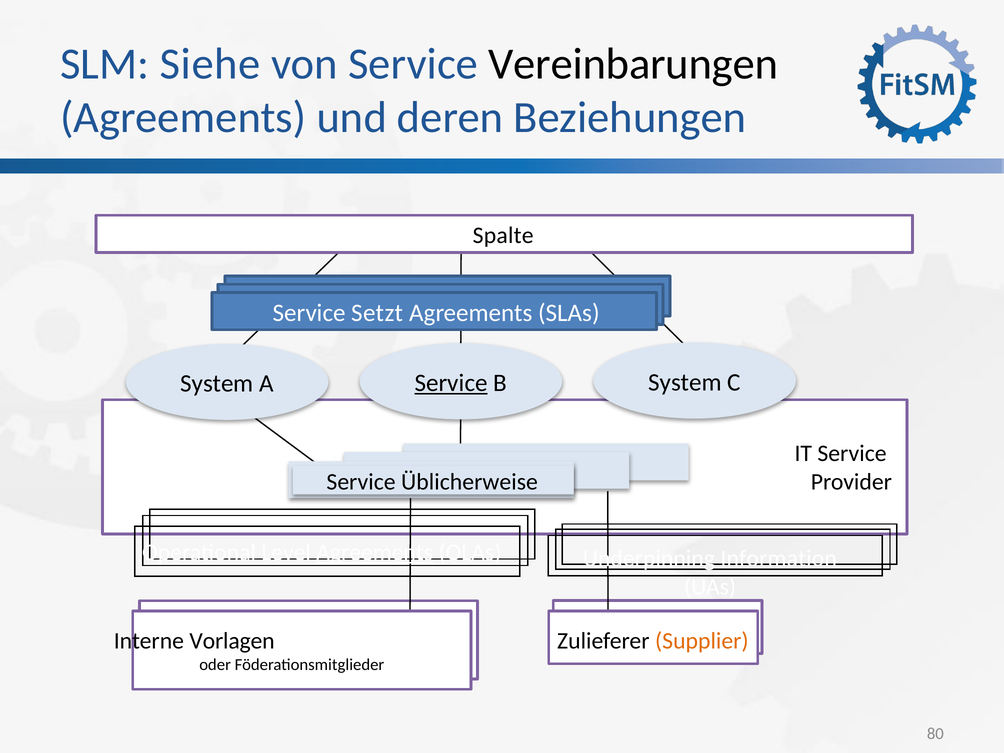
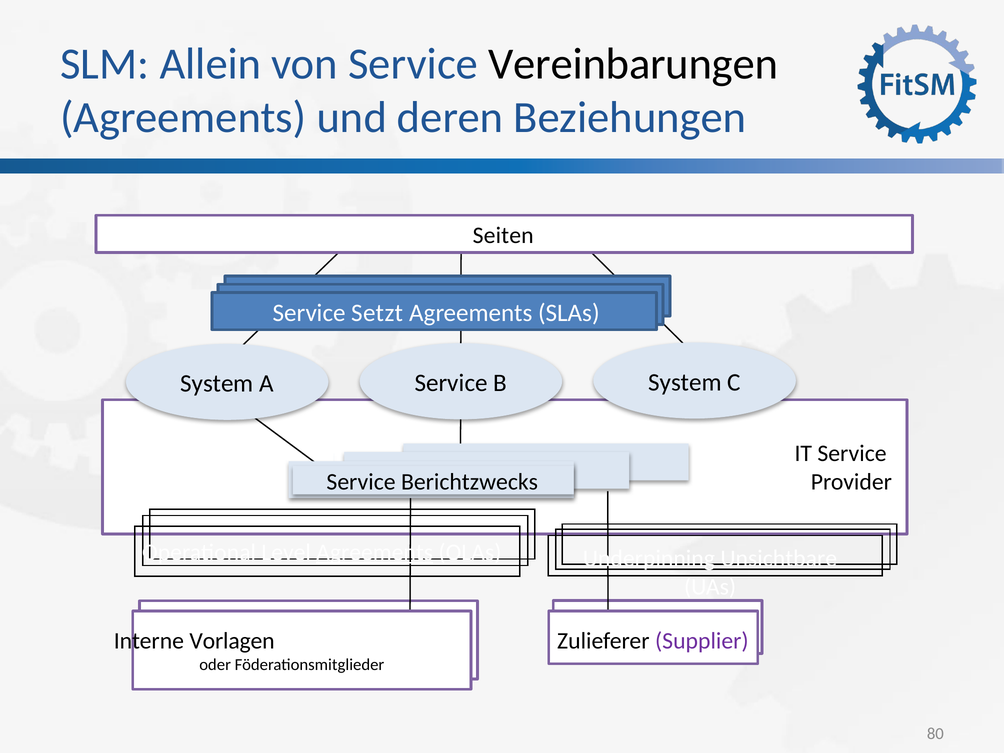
Siehe: Siehe -> Allein (210, 64)
Spalte: Spalte -> Seiten (503, 235)
Service underline: present -> none (451, 383)
Üblicherweise: Üblicherweise -> Berichtzwecks (469, 482)
Information: Information -> Unsichtbare (779, 558)
Supplier colour: orange -> purple (702, 641)
